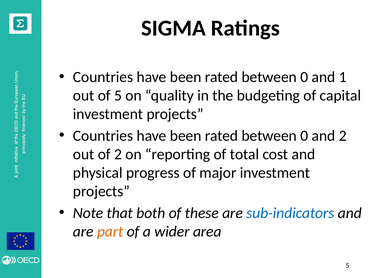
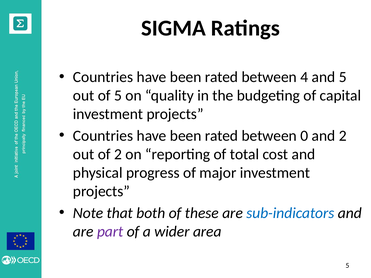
0: 0 -> 4 (304, 77)
and 1: 1 -> 5 (343, 77)
part colour: orange -> purple (110, 232)
